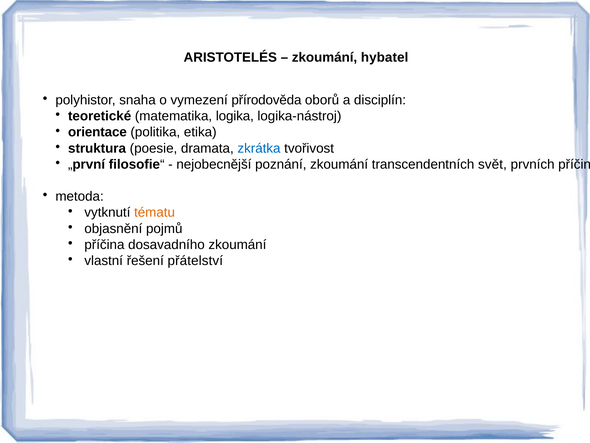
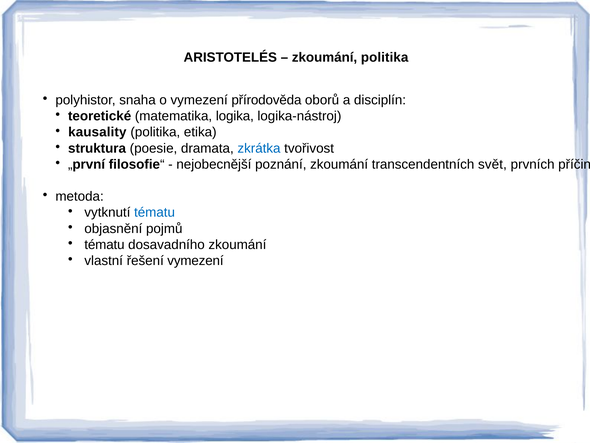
zkoumání hybatel: hybatel -> politika (385, 57)
orientace: orientace -> kausality (97, 132)
tématu colour: orange -> blue (155, 212)
příčina: příčina -> tématu (104, 244)
řešení přátelství: přátelství -> vymezení (195, 260)
